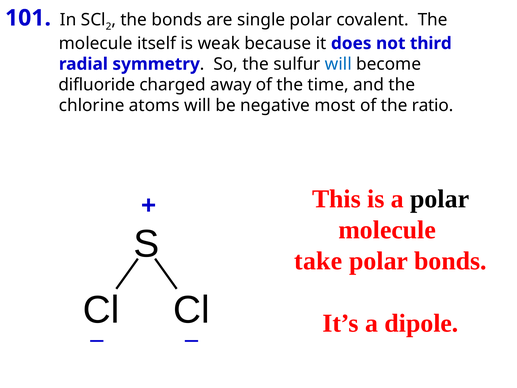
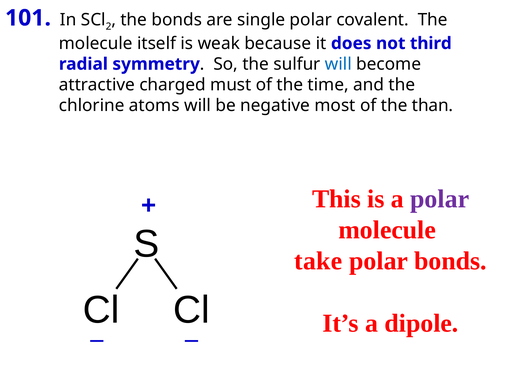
difluoride: difluoride -> attractive (97, 85)
away: away -> must (231, 85)
ratio: ratio -> than (433, 105)
polar colour: black -> purple (440, 199)
